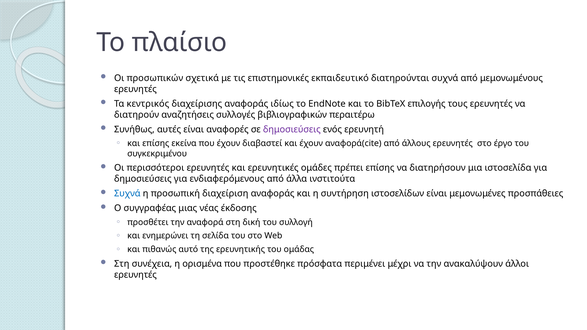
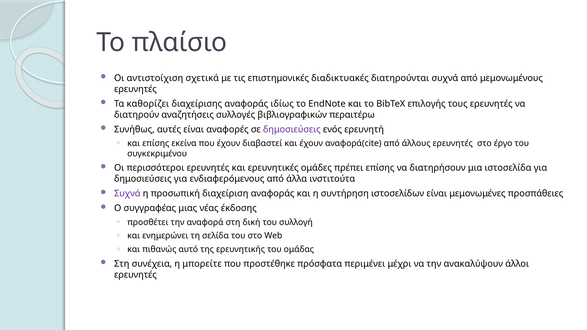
προσωπικών: προσωπικών -> αντιστοίχιση (155, 78)
εκπαιδευτικό: εκπαιδευτικό -> διαδικτυακές (340, 78)
κεντρικός: κεντρικός -> καθορίζει (148, 104)
Συχνά colour: blue -> purple (127, 194)
ορισμένα: ορισμένα -> μπορείτε (202, 264)
